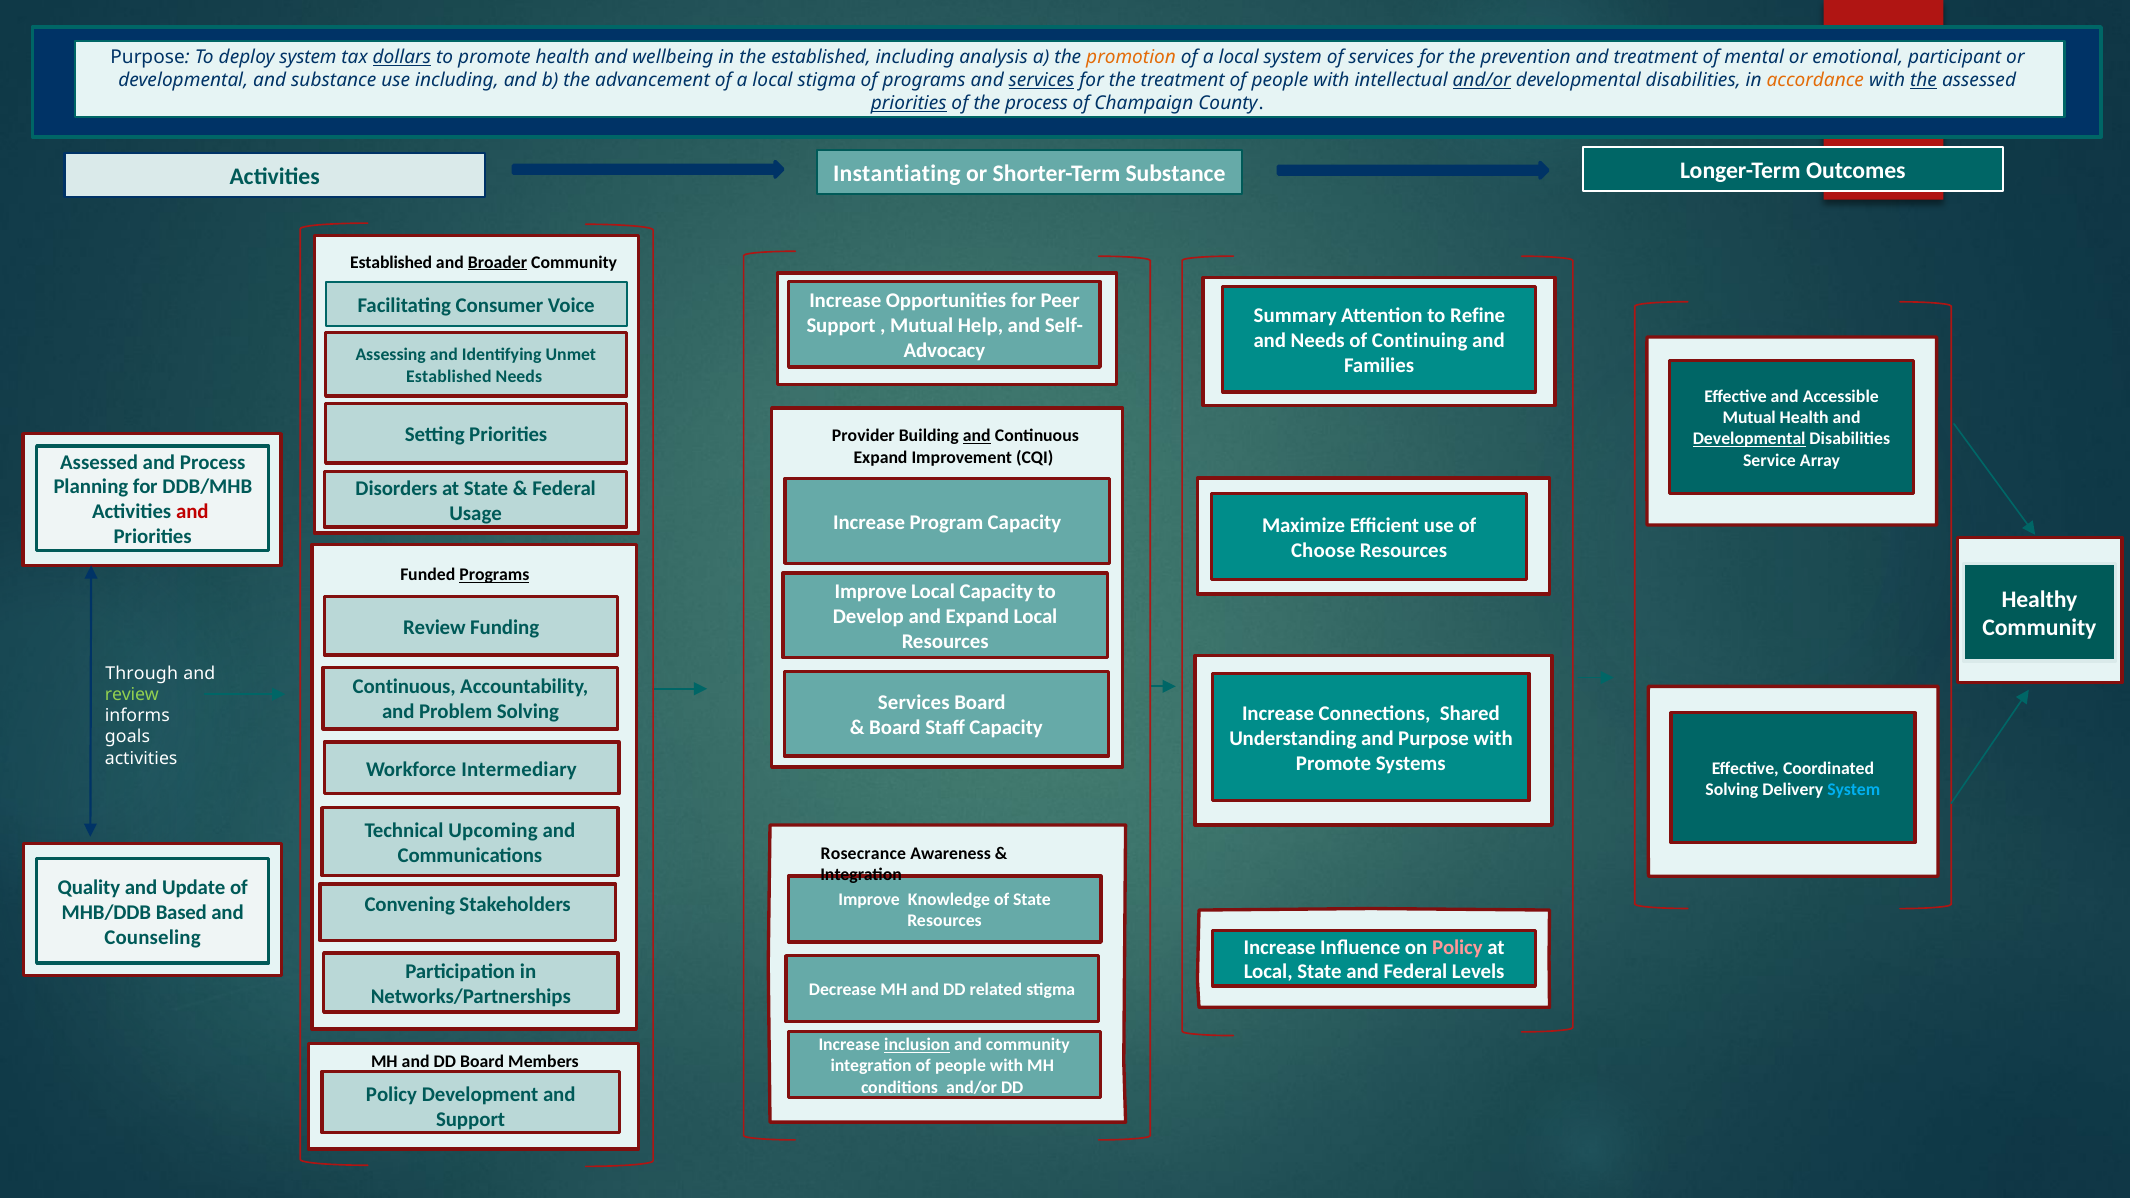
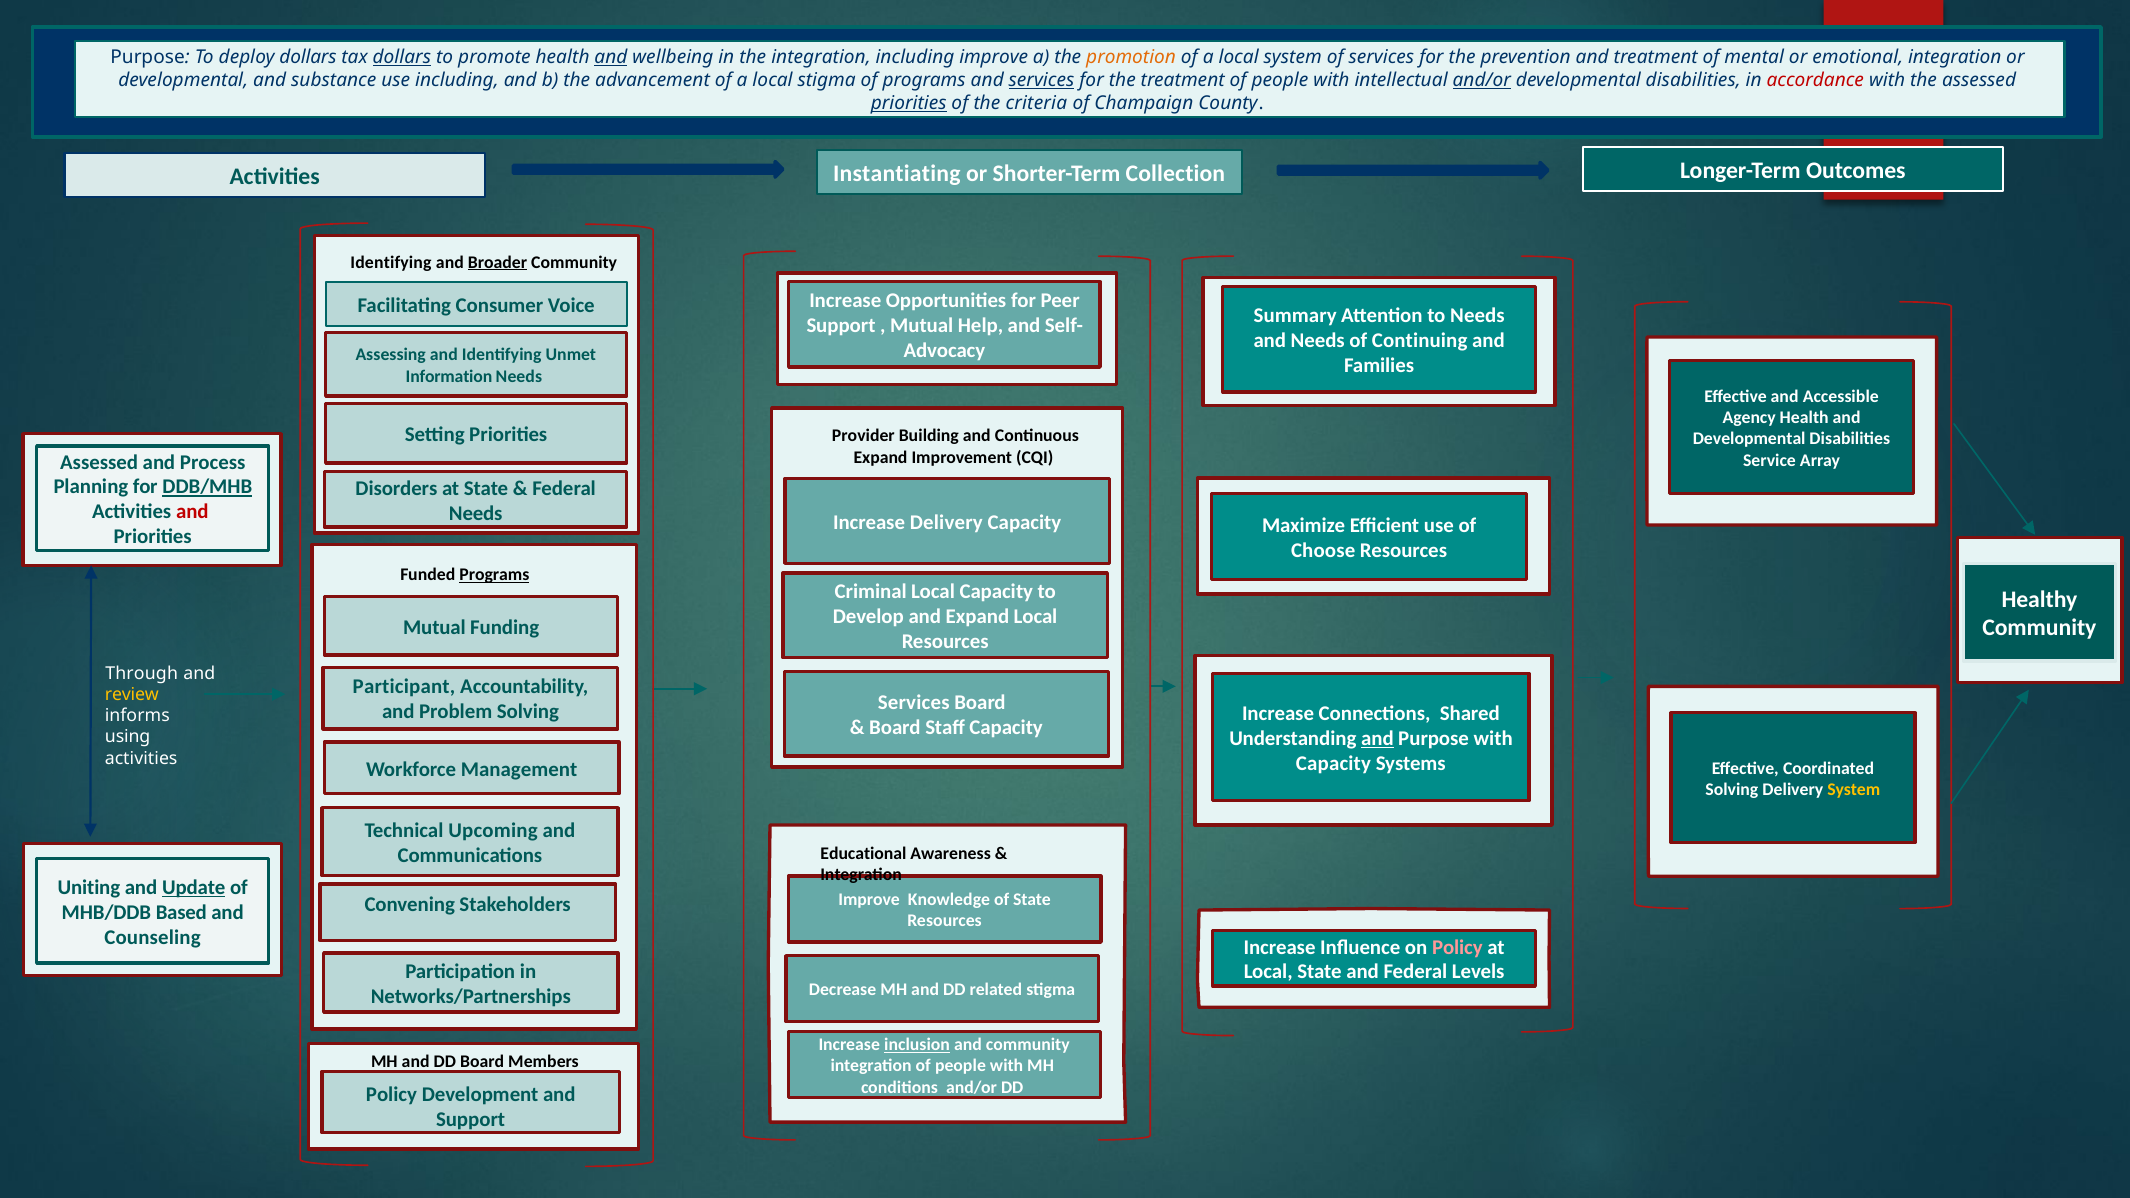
deploy system: system -> dollars (308, 57)
and underline: none -> present (611, 57)
the established: established -> integration (821, 57)
including analysis: analysis -> improve (994, 57)
emotional participant: participant -> integration (1955, 57)
accordance colour: orange -> red (1815, 80)
the underline: present -> none (1924, 80)
the process: process -> criteria (1036, 103)
Shorter-Term Substance: Substance -> Collection (1175, 174)
Established: Established -> Identifying (391, 262)
to Refine: Refine -> Needs (1477, 316)
Established: Established -> Information (449, 376)
Mutual: Mutual -> Agency (1749, 418)
and underline: present -> none (977, 436)
Developmental underline: present -> none (1749, 439)
DDB/MHB underline: none -> present (207, 487)
Usage: Usage -> Needs (476, 513)
Increase Program: Program -> Delivery (946, 522)
Improve: Improve -> Criminal (871, 592)
Review: Review -> Mutual (434, 627)
Continuous: Continuous -> Participant (404, 687)
review colour: light green -> yellow (132, 695)
and underline: none -> present (1377, 739)
goals: goals -> using (128, 737)
Intermediary: Intermediary -> Management (519, 769)
Promote: Promote -> Capacity (1333, 764)
System colour: light blue -> yellow (1854, 790)
Rosecrance: Rosecrance -> Educational (863, 853)
Quality: Quality -> Uniting (89, 888)
Update underline: none -> present (194, 888)
